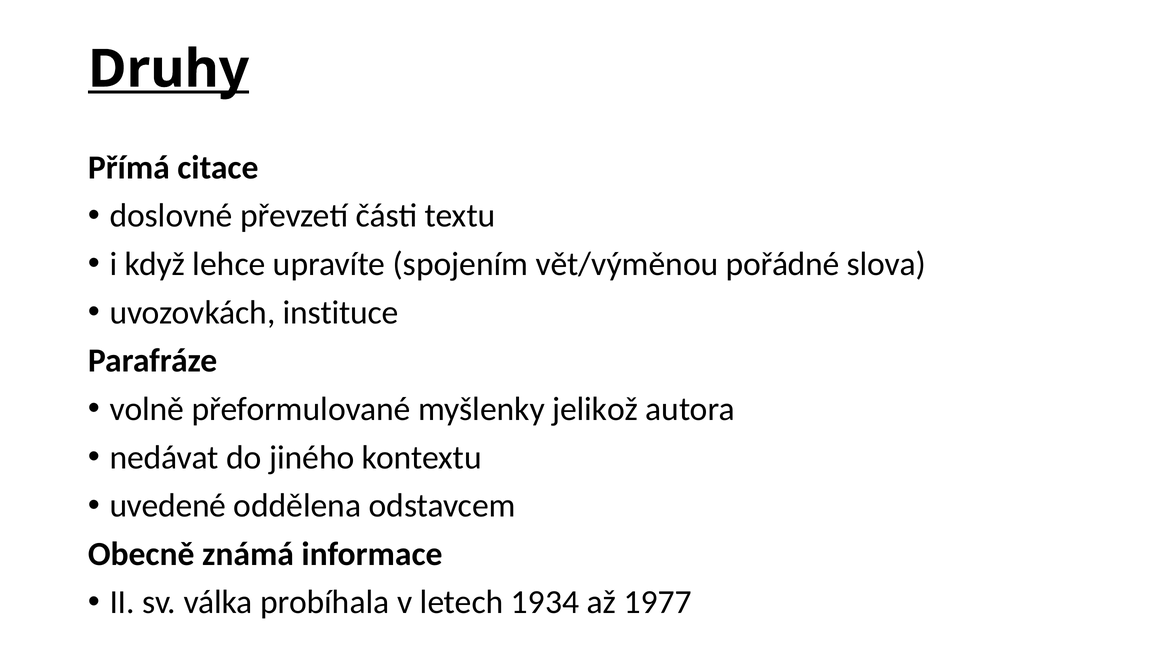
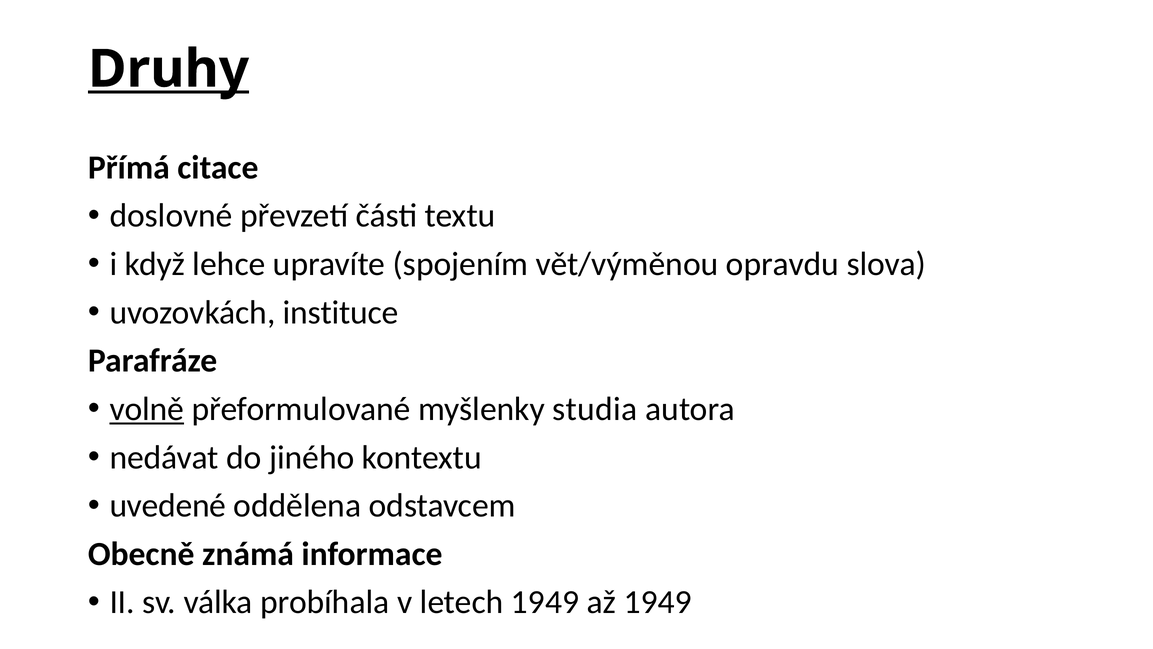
pořádné: pořádné -> opravdu (783, 264)
volně underline: none -> present (147, 409)
jelikož: jelikož -> studia (595, 409)
letech 1934: 1934 -> 1949 (545, 602)
až 1977: 1977 -> 1949 (658, 602)
